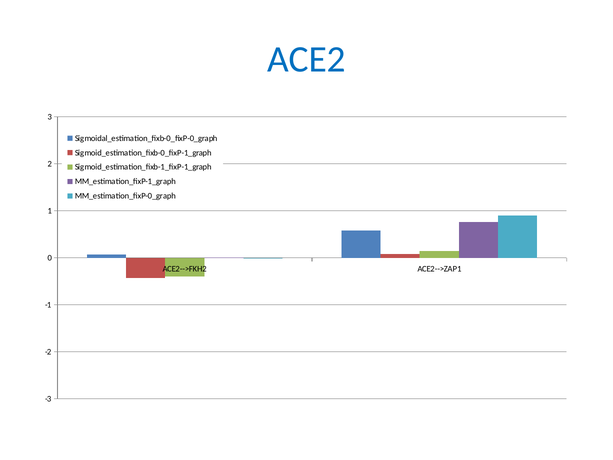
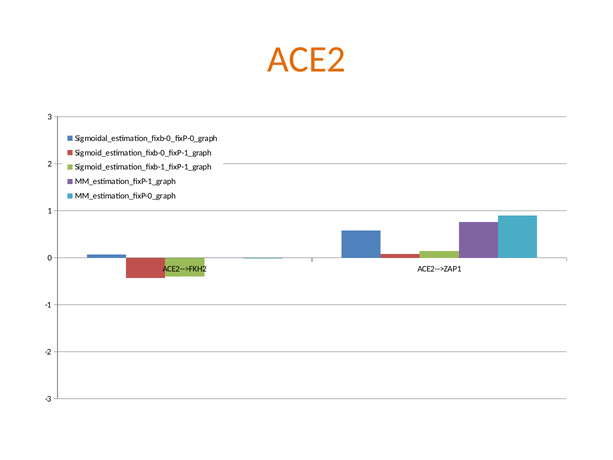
ACE2 colour: blue -> orange (306, 59)
